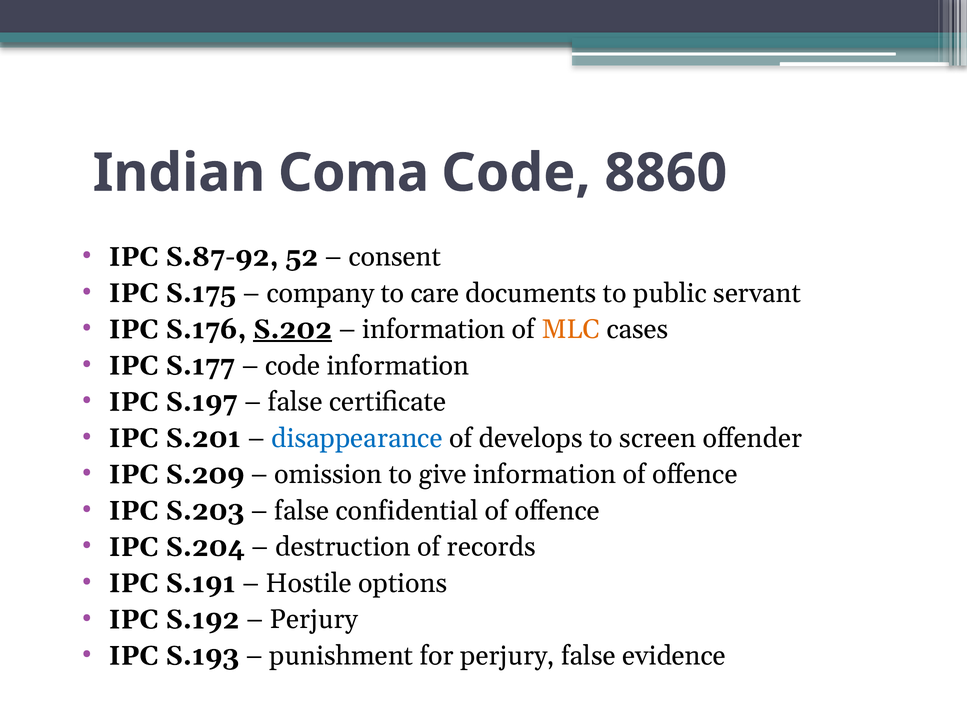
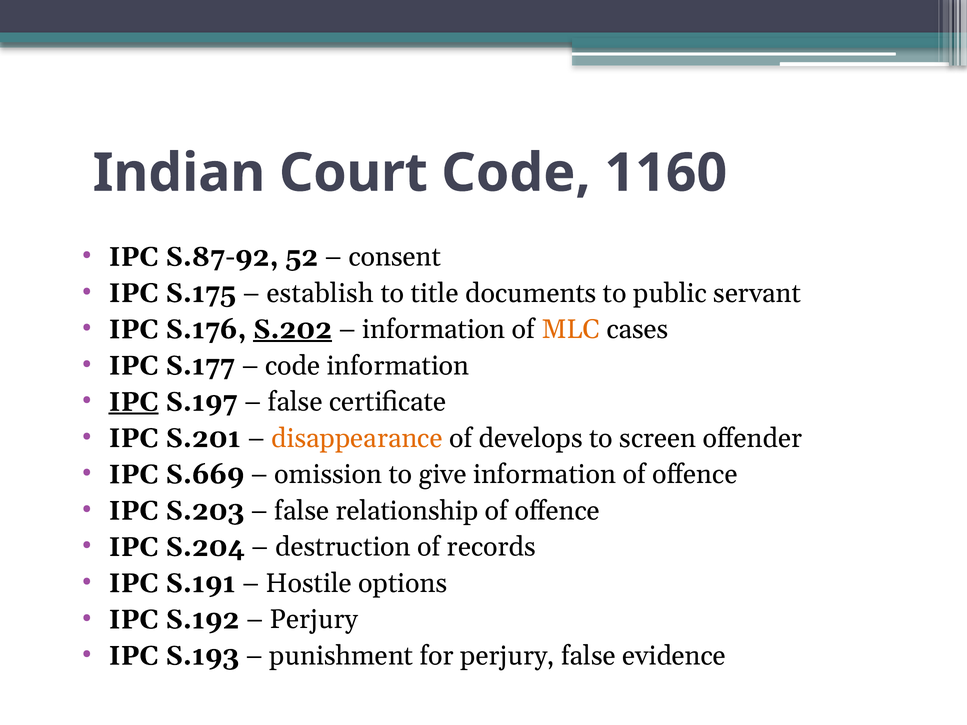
Coma: Coma -> Court (353, 173)
8860: 8860 -> 1160 (666, 173)
company: company -> establish (320, 293)
care: care -> title (435, 293)
IPC underline: none -> present (134, 402)
disappearance colour: blue -> orange (357, 438)
S.209: S.209 -> S.669 (205, 475)
confidential: confidential -> relationship (407, 511)
